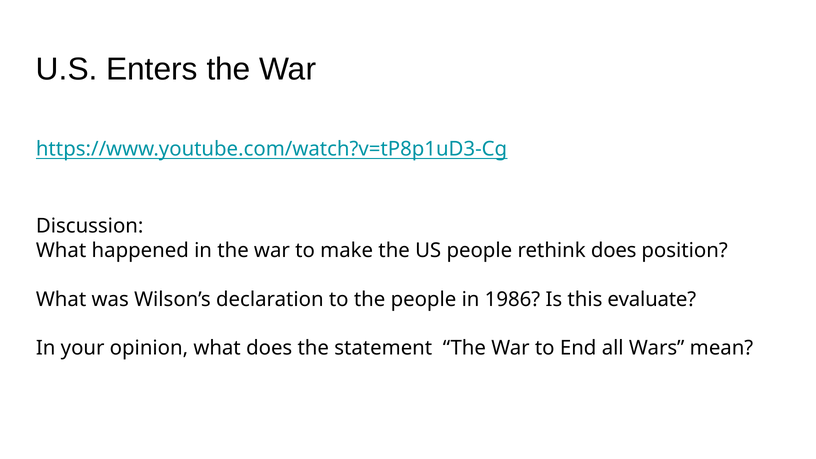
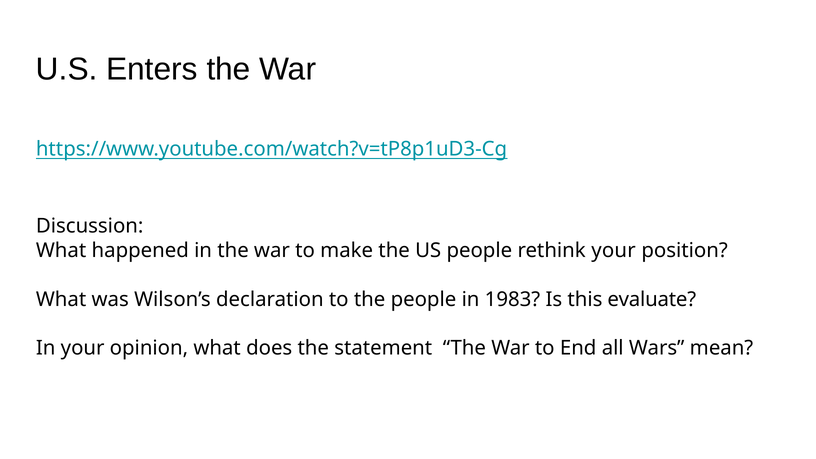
rethink does: does -> your (614, 250)
1986: 1986 -> 1983 (512, 299)
